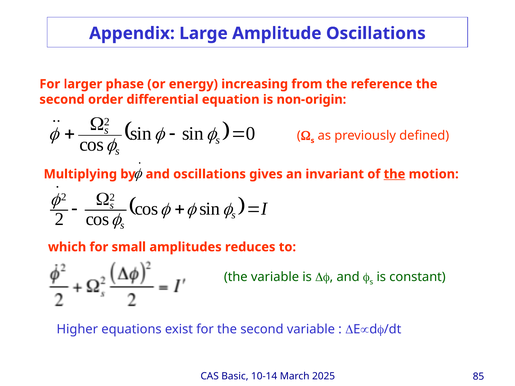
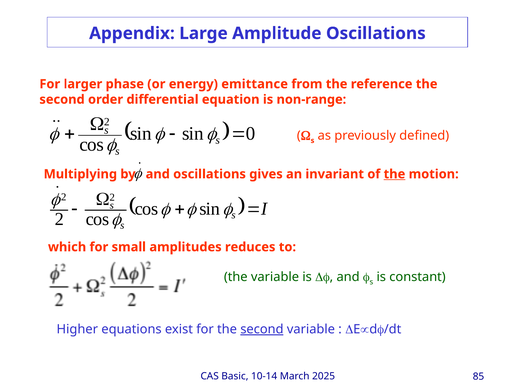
increasing: increasing -> emittance (255, 84)
non-origin: non-origin -> non-range (311, 100)
second underline: none -> present (262, 330)
